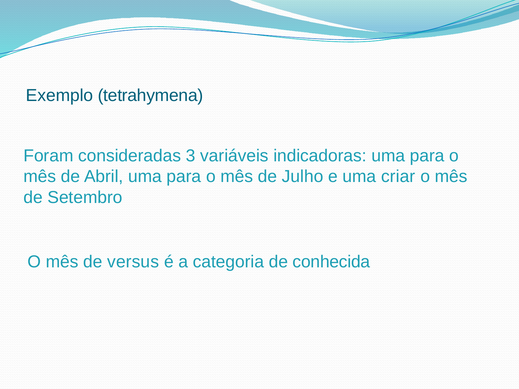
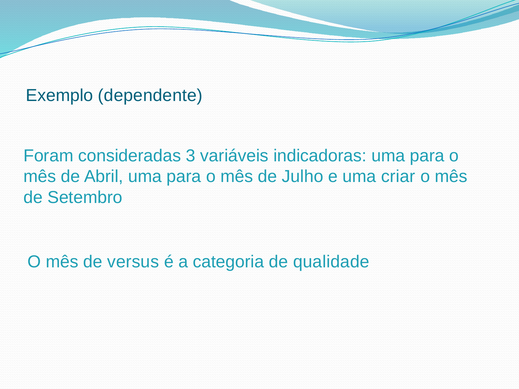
tetrahymena: tetrahymena -> dependente (150, 96)
conhecida: conhecida -> qualidade (331, 262)
